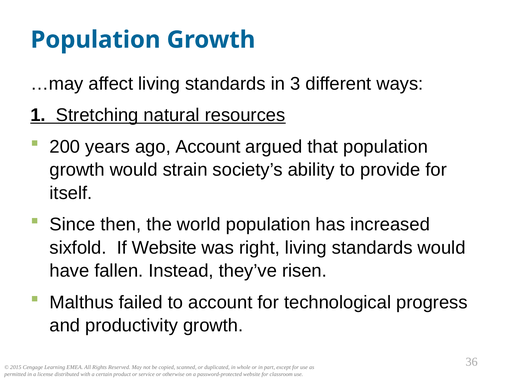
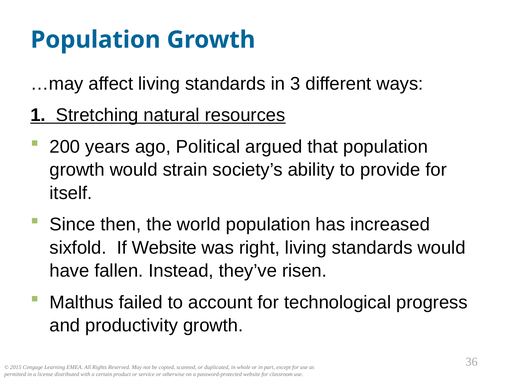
ago Account: Account -> Political (208, 147)
